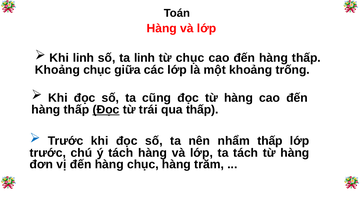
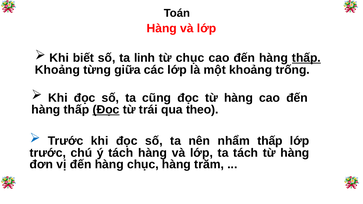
Khi linh: linh -> biết (83, 58)
thấp underline: none -> present (306, 58)
Khoảng chục: chục -> từng (97, 70)
qua thấp: thấp -> theo (202, 110)
